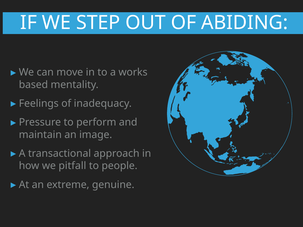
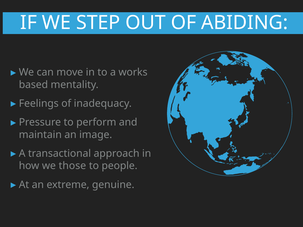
pitfall: pitfall -> those (72, 166)
